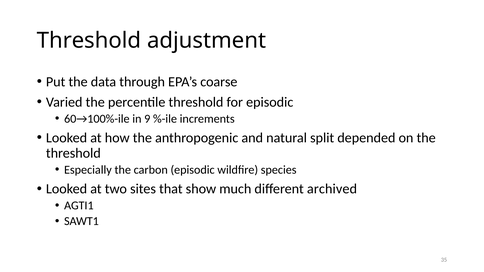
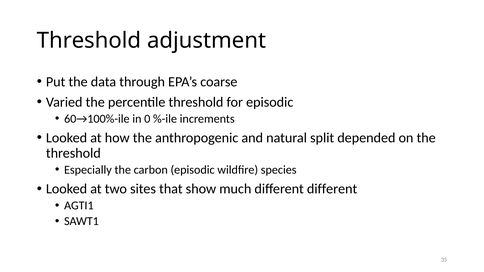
9: 9 -> 0 (147, 119)
different archived: archived -> different (332, 189)
